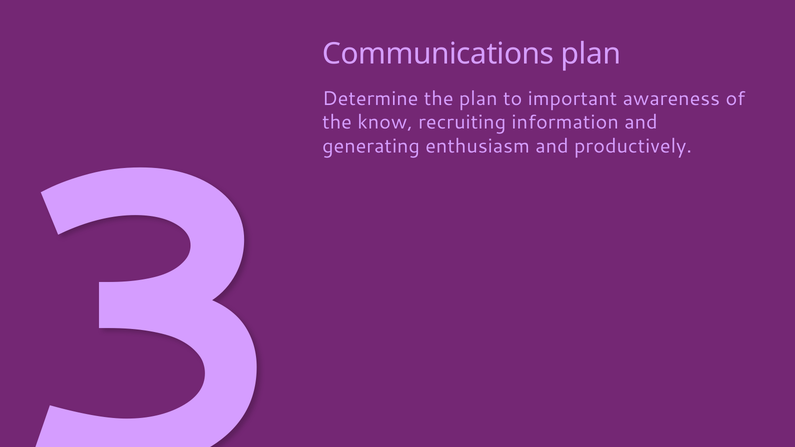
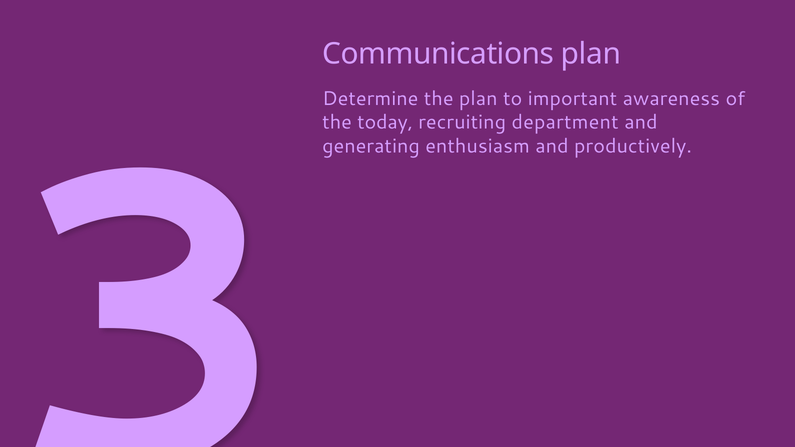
know: know -> today (385, 122)
information: information -> department (565, 122)
